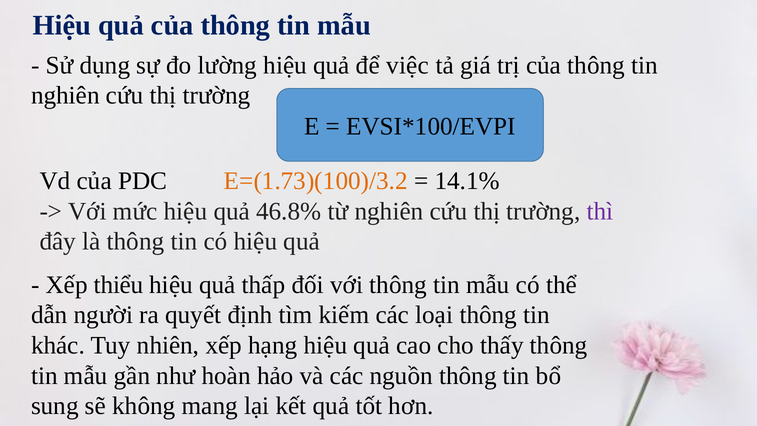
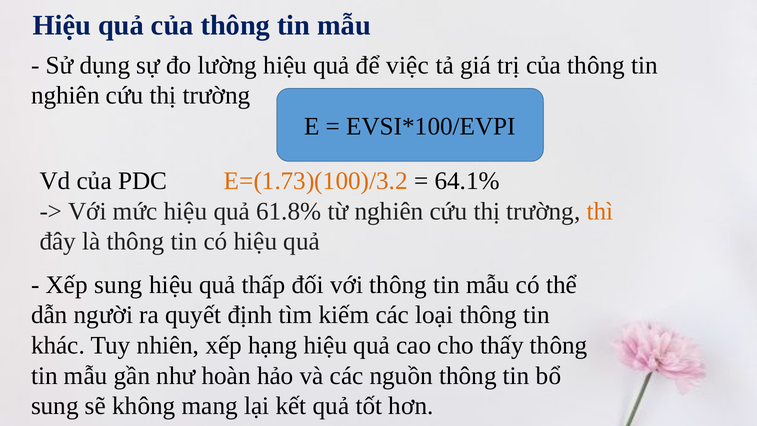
14.1%: 14.1% -> 64.1% (467, 181)
46.8%: 46.8% -> 61.8% (289, 211)
thì colour: purple -> orange (600, 211)
Xếp thiểu: thiểu -> sung (118, 285)
